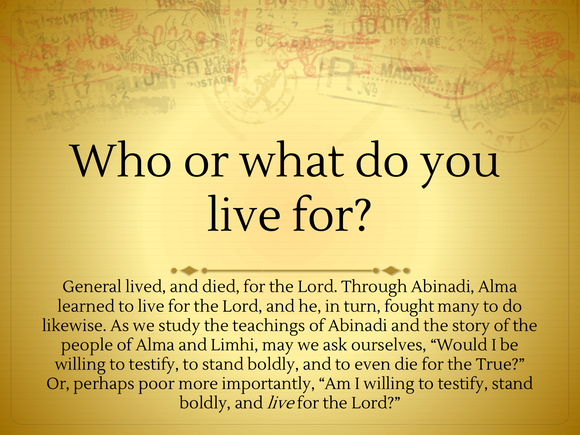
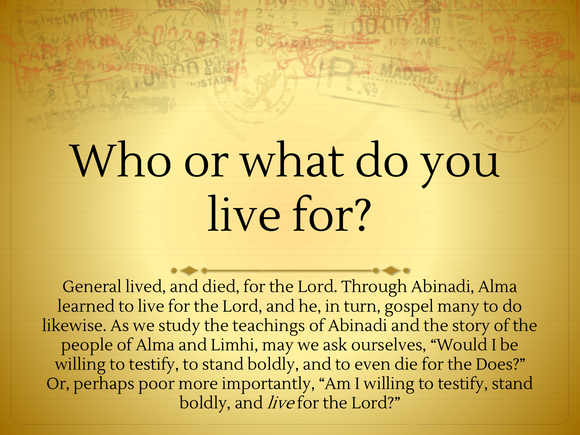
fought: fought -> gospel (409, 306)
True: True -> Does (501, 364)
